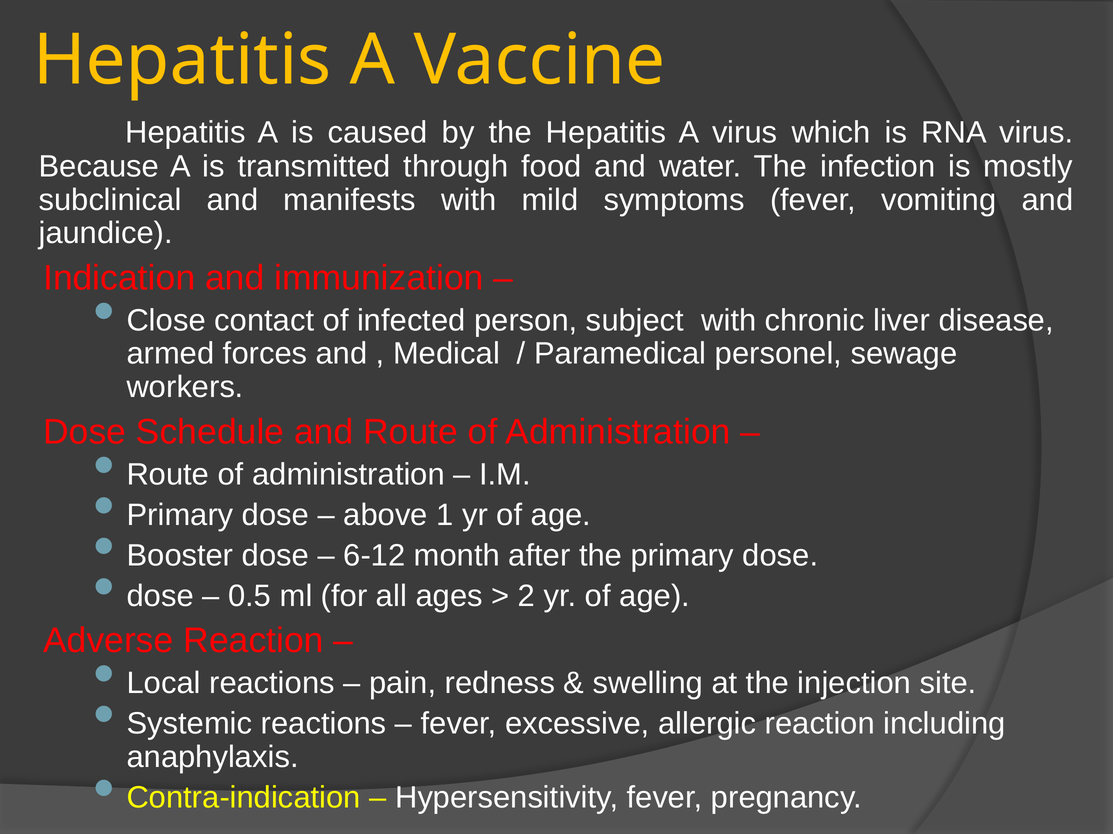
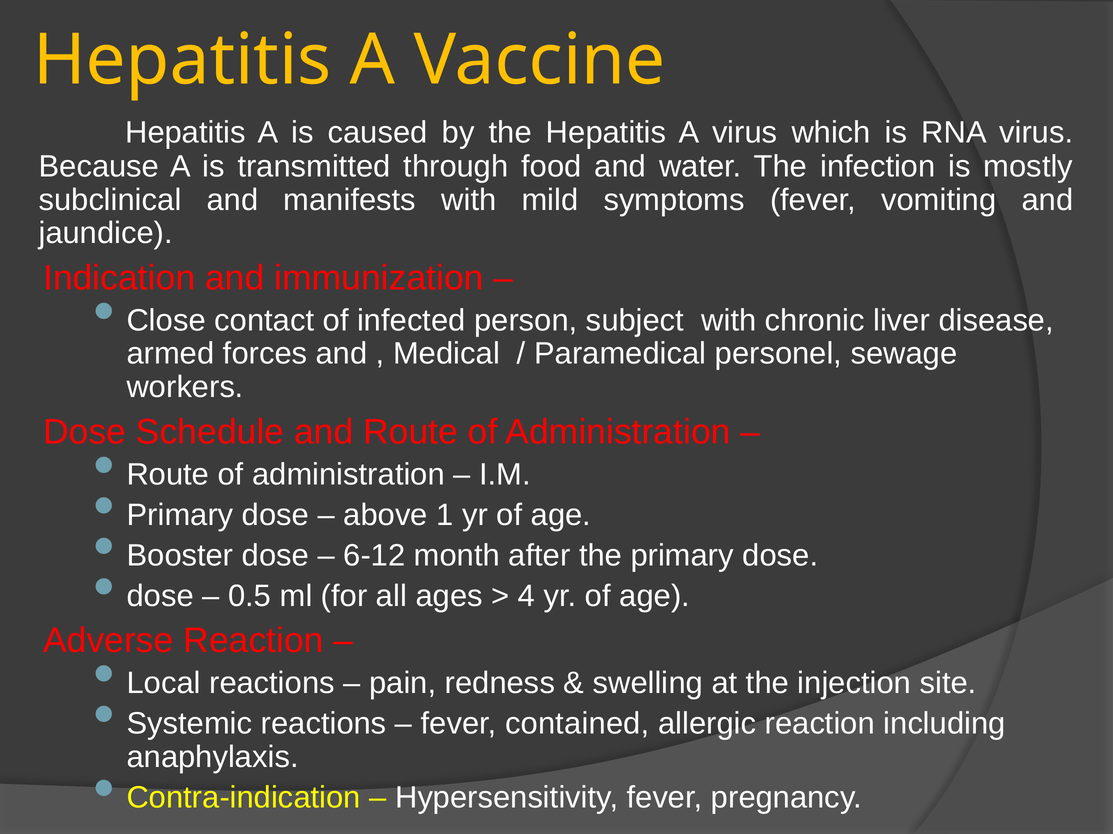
2: 2 -> 4 (527, 596)
excessive: excessive -> contained (577, 724)
